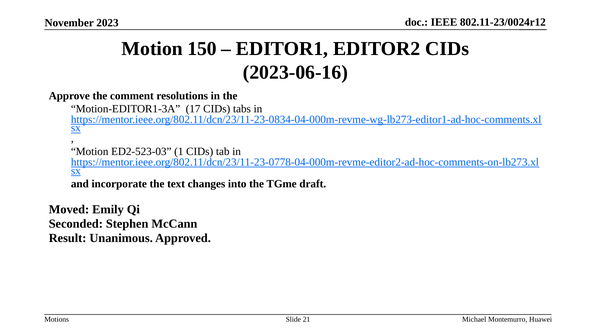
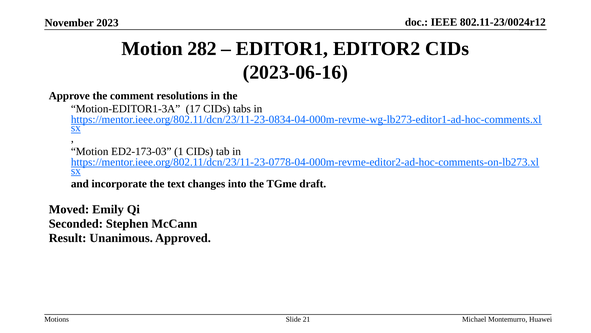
150: 150 -> 282 (202, 49)
ED2-523-03: ED2-523-03 -> ED2-173-03 (141, 151)
